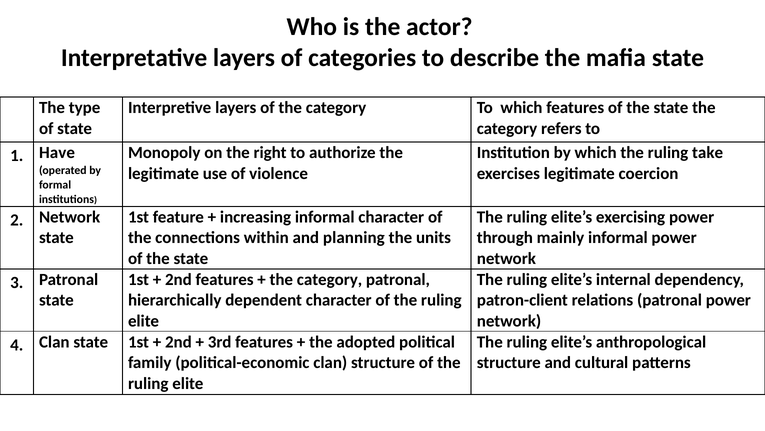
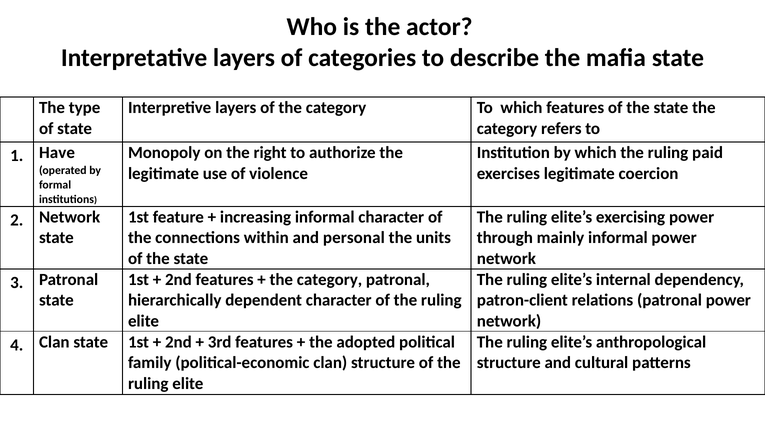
take: take -> paid (708, 153)
planning: planning -> personal (354, 237)
